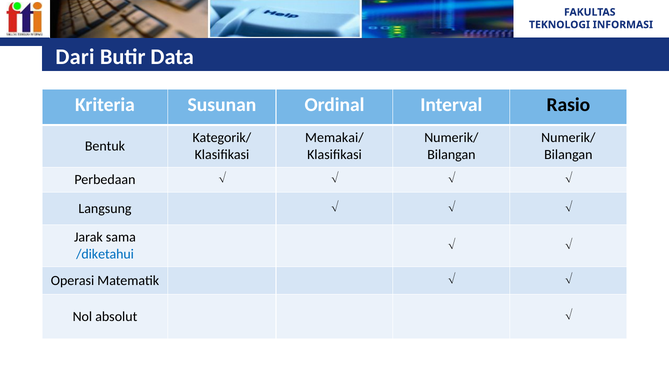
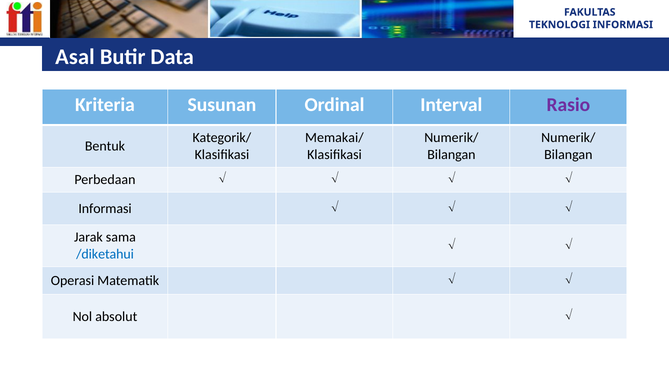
Dari: Dari -> Asal (75, 57)
Rasio colour: black -> purple (568, 105)
Langsung: Langsung -> Informasi (105, 209)
